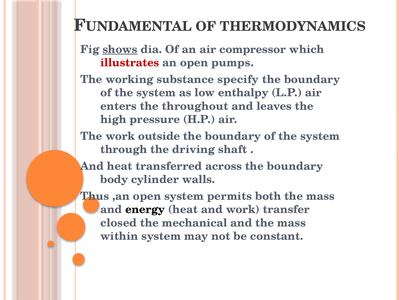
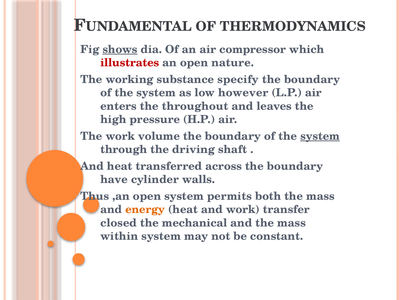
pumps: pumps -> nature (233, 63)
enthalpy: enthalpy -> however (243, 93)
outside: outside -> volume (159, 136)
system underline: none -> present (320, 136)
body: body -> have (114, 179)
energy colour: black -> orange (145, 209)
